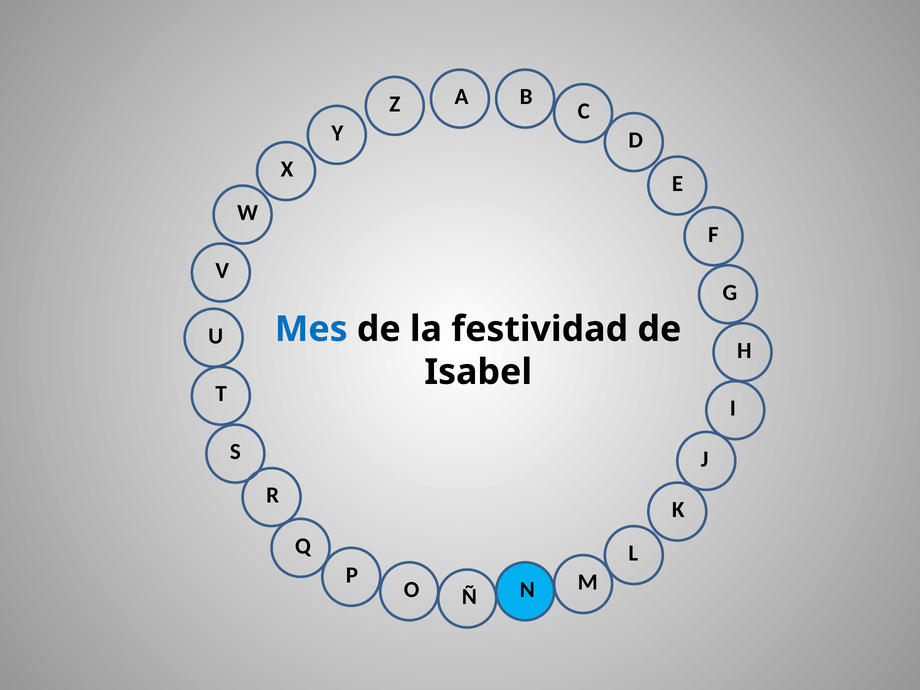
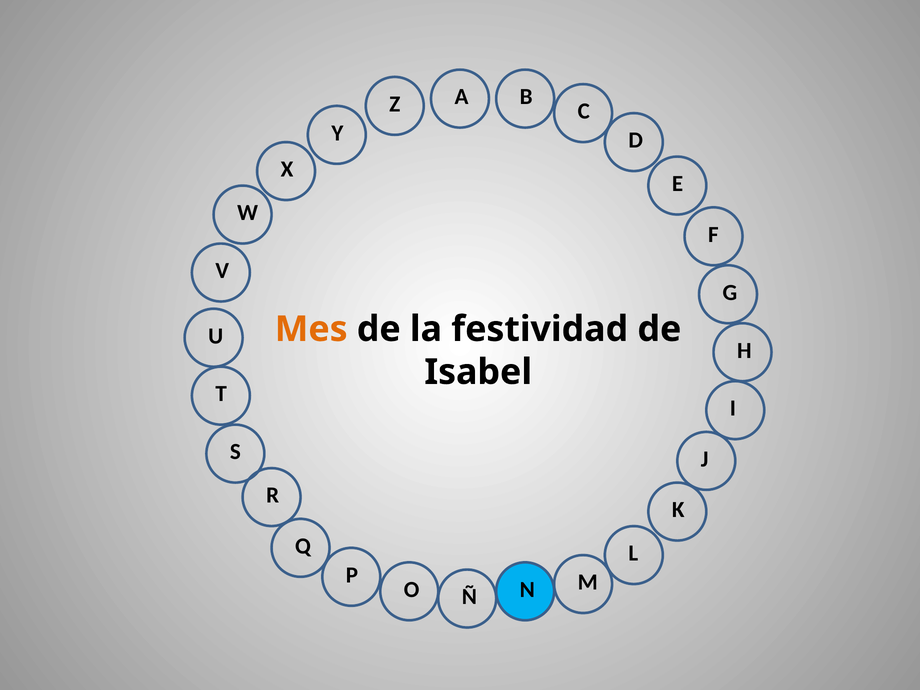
Mes colour: blue -> orange (311, 329)
